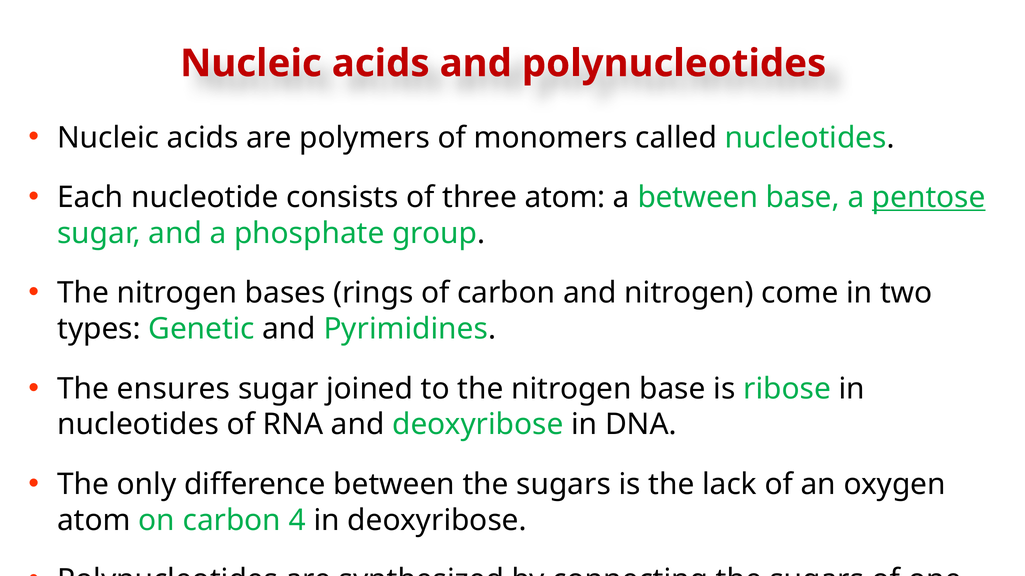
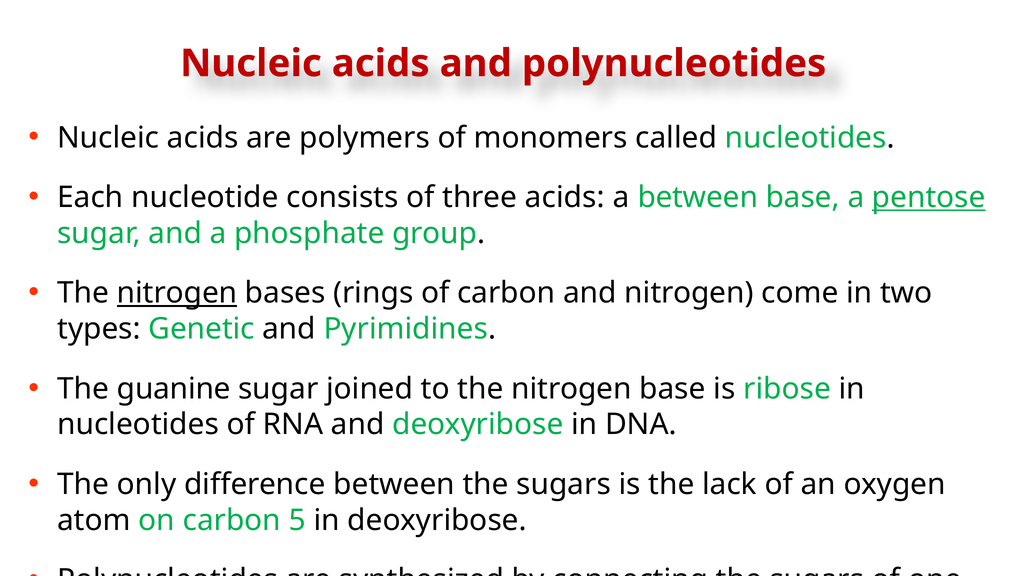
three atom: atom -> acids (565, 198)
nitrogen underline: none -> present (177, 293)
ensures: ensures -> guanine (174, 389)
4: 4 -> 5 (297, 521)
